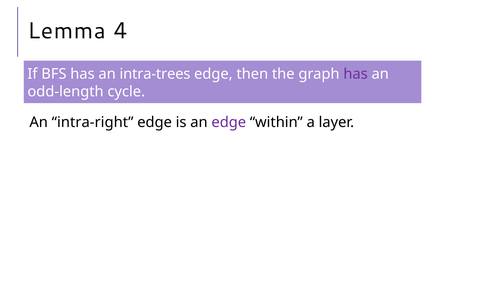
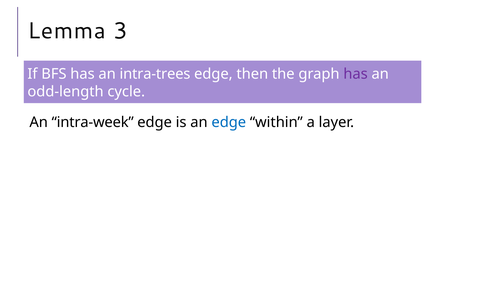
4: 4 -> 3 (121, 31)
intra-right: intra-right -> intra-week (93, 122)
edge colour: purple -> blue (229, 122)
